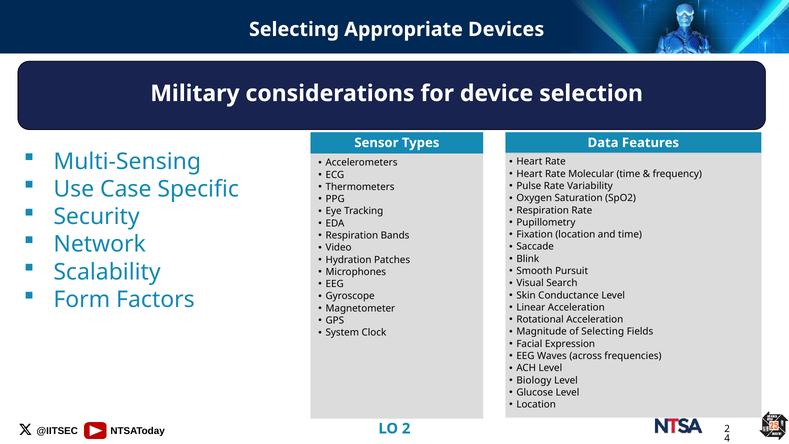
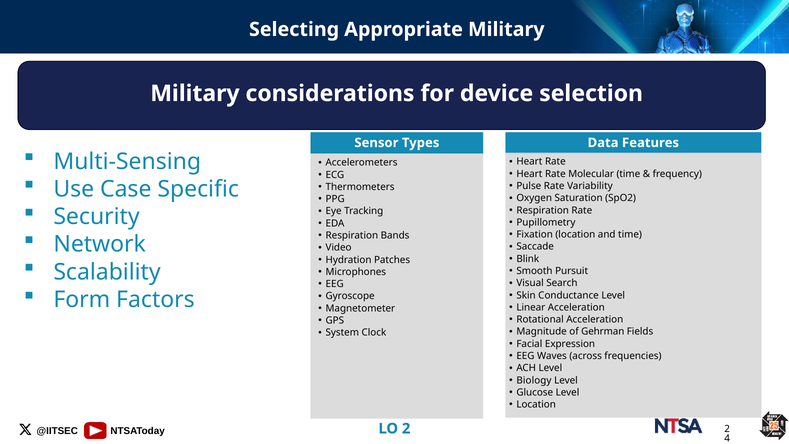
Appropriate Devices: Devices -> Military (506, 29)
of Selecting: Selecting -> Gehrman (603, 332)
